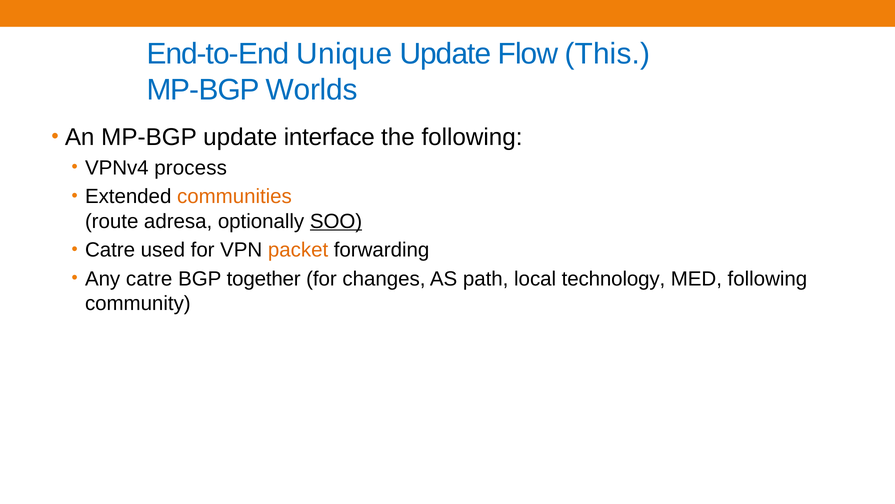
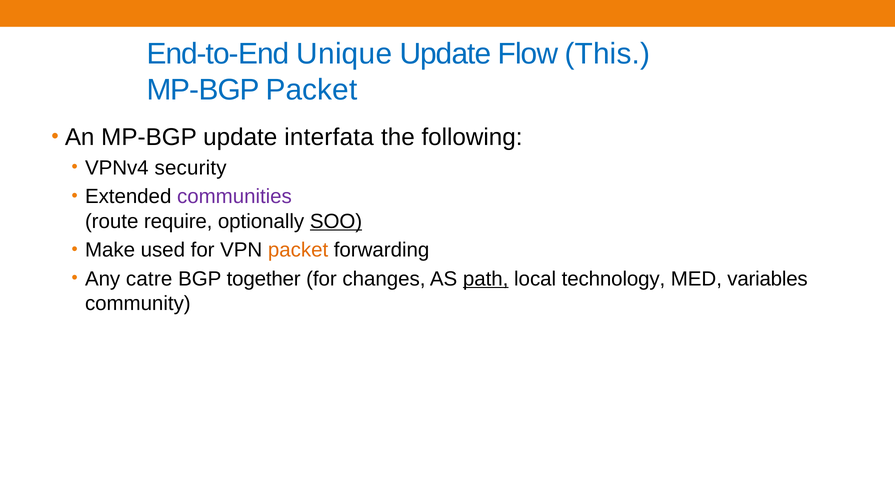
MP-BGP Worlds: Worlds -> Packet (311, 90)
interface: interface -> interfata (329, 137)
process: process -> security (191, 168)
communities colour: orange -> purple (234, 196)
adresa: adresa -> require (178, 221)
Catre: Catre -> Make (110, 250)
path underline: none -> present (486, 278)
MED following: following -> variables (768, 278)
